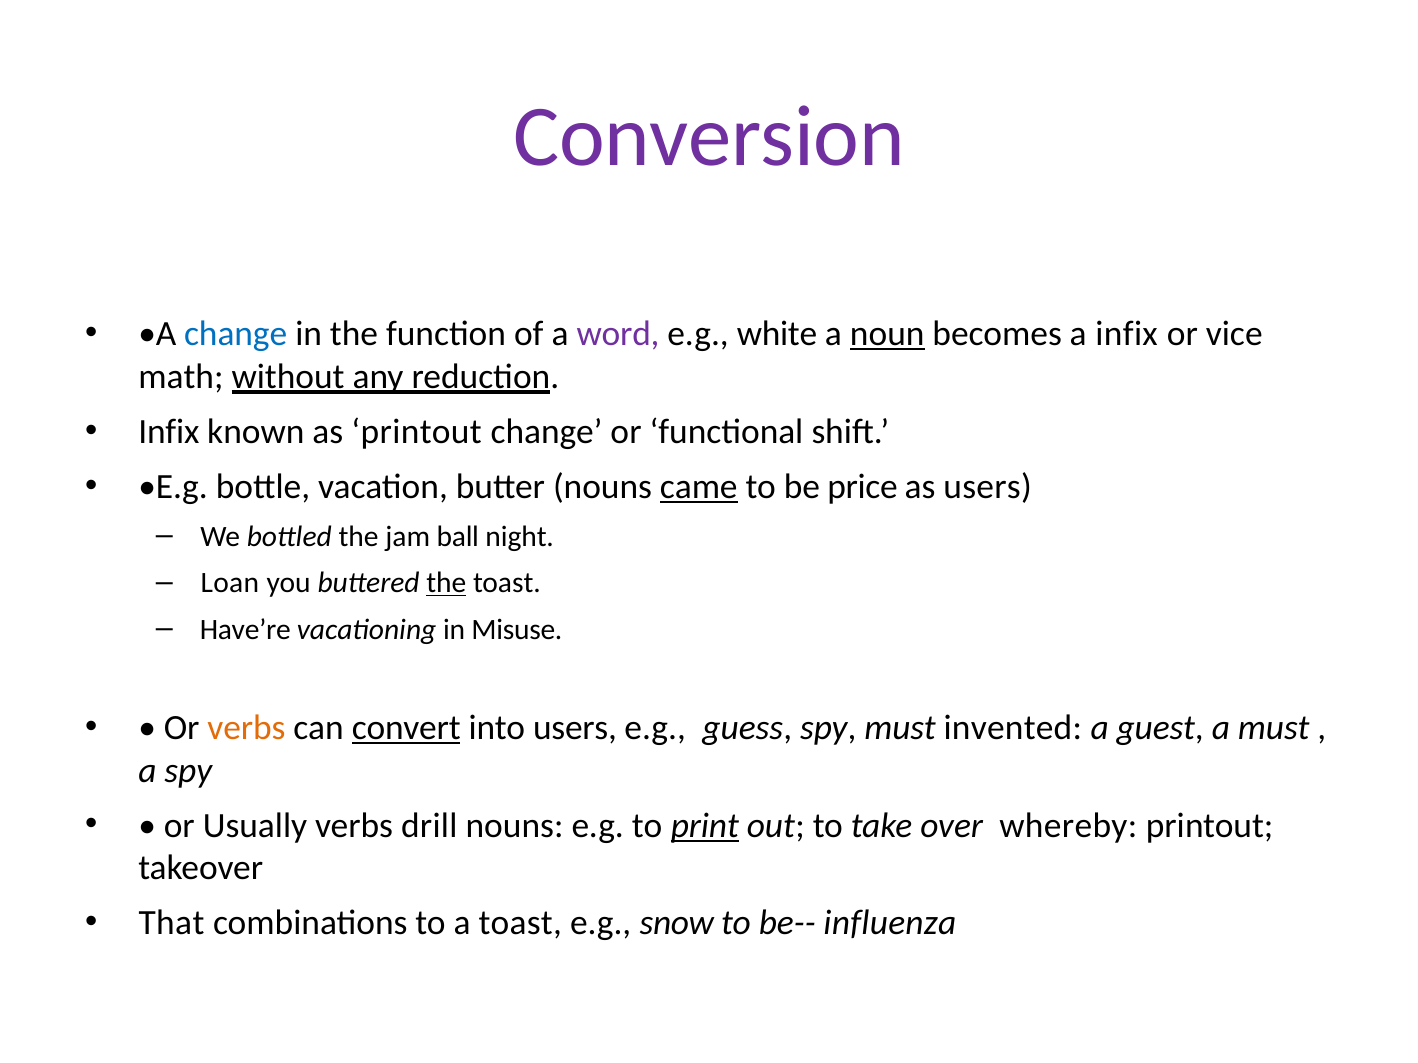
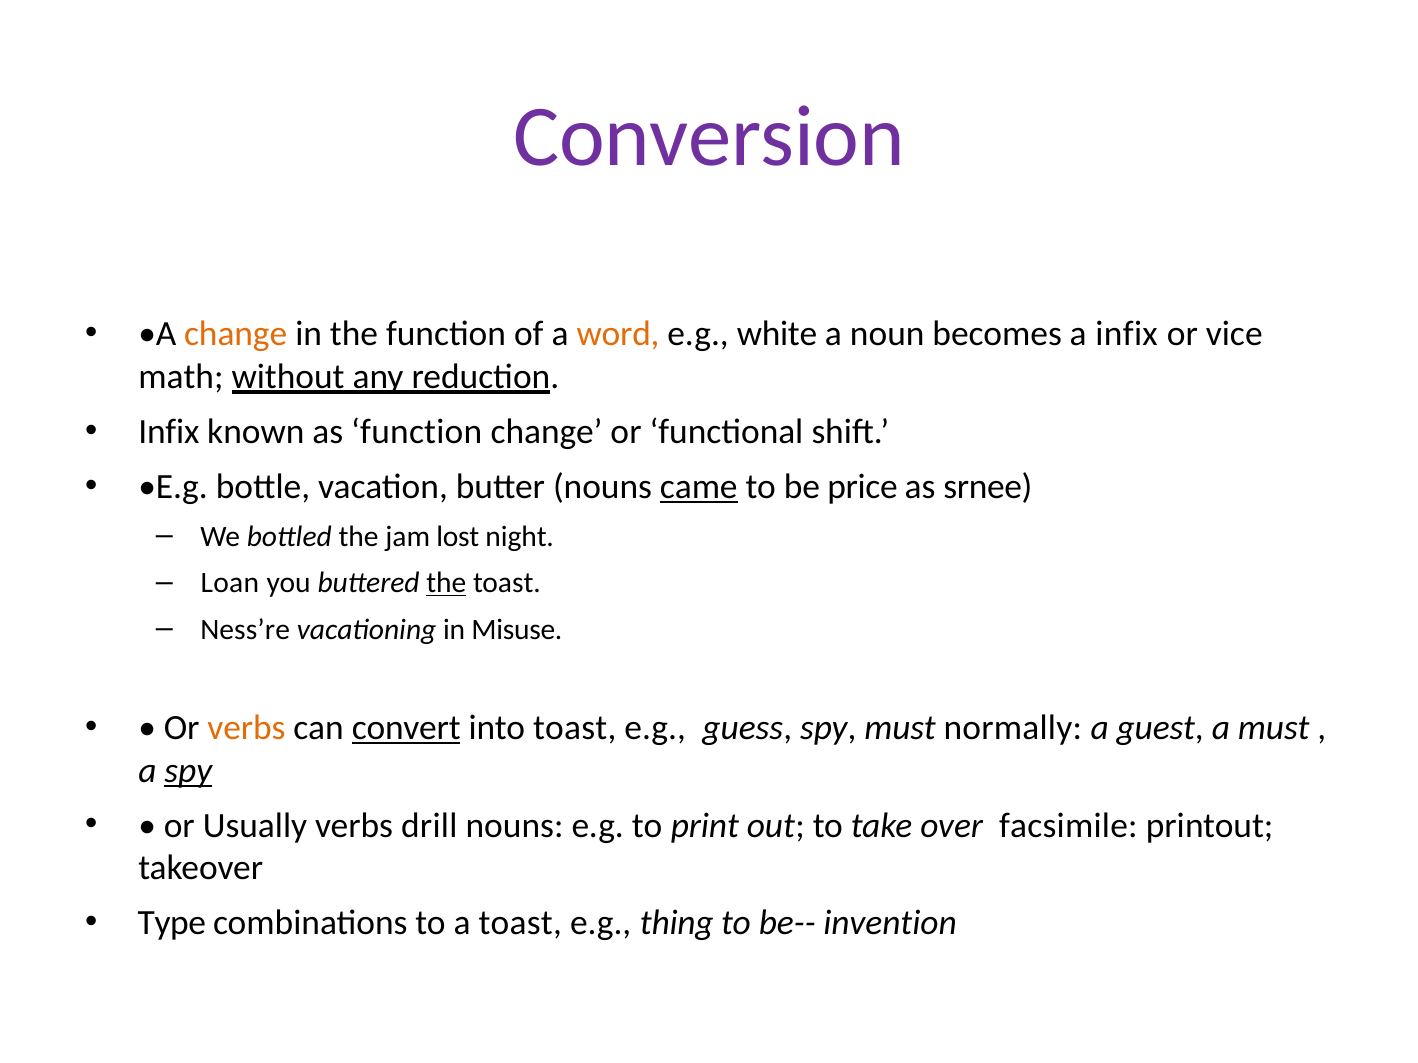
change colour: blue -> orange (236, 334)
word colour: purple -> orange (618, 334)
noun underline: present -> none (887, 334)
as printout: printout -> function (417, 432)
as users: users -> srnee (988, 487)
ball: ball -> lost (458, 537)
Have’re: Have’re -> Ness’re (245, 630)
into users: users -> toast (575, 728)
invented: invented -> normally (1013, 728)
spy underline: none -> present (188, 771)
print underline: present -> none (705, 826)
whereby: whereby -> facsimile (1068, 826)
That: That -> Type (172, 924)
snow: snow -> thing (677, 924)
influenza: influenza -> invention (890, 924)
